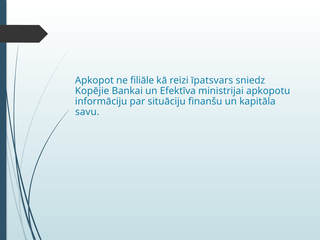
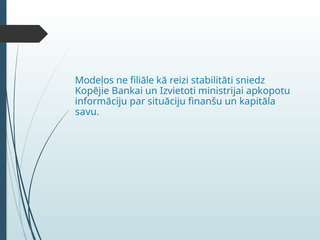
Apkopot: Apkopot -> Modeļos (94, 80)
īpatsvars: īpatsvars -> stabilitāti (212, 80)
Efektīva: Efektīva -> Izvietoti (178, 91)
